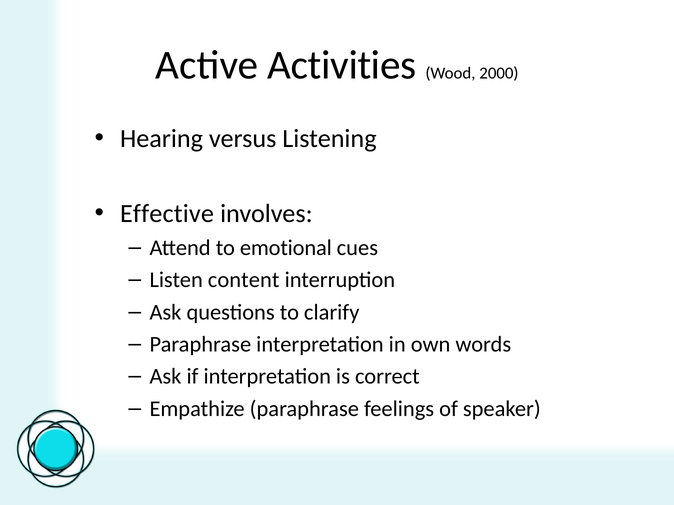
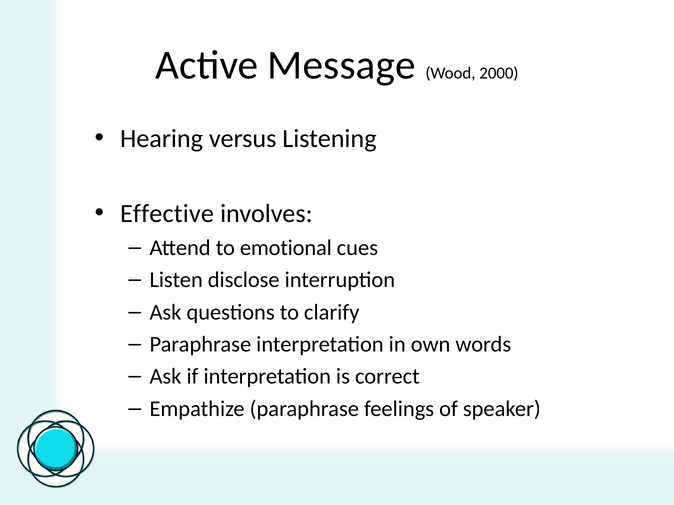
Activities: Activities -> Message (342, 65)
content: content -> disclose (244, 280)
